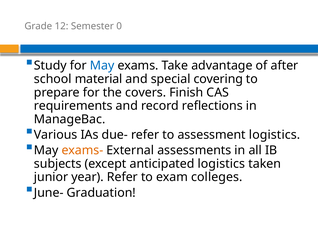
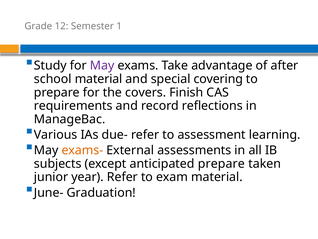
0: 0 -> 1 (119, 26)
May colour: blue -> purple (102, 66)
assessment logistics: logistics -> learning (275, 134)
anticipated logistics: logistics -> prepare (221, 163)
exam colleges: colleges -> material (217, 177)
